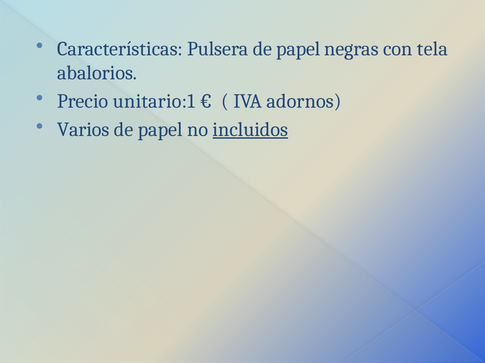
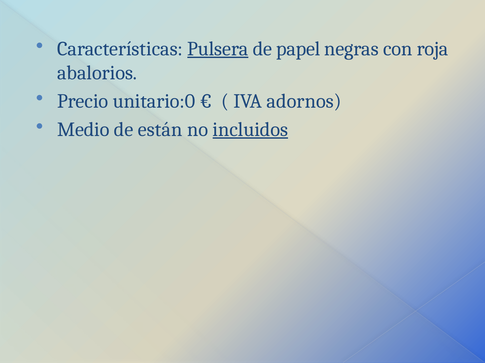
Pulsera underline: none -> present (218, 49)
tela: tela -> roja (433, 49)
unitario:1: unitario:1 -> unitario:0 (154, 101)
Varios: Varios -> Medio (83, 130)
papel: papel -> están (160, 130)
